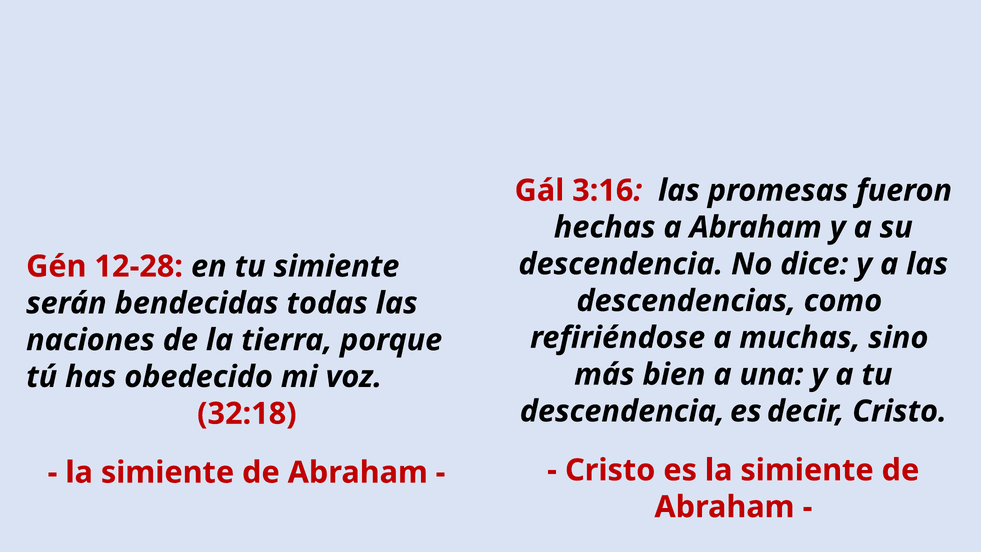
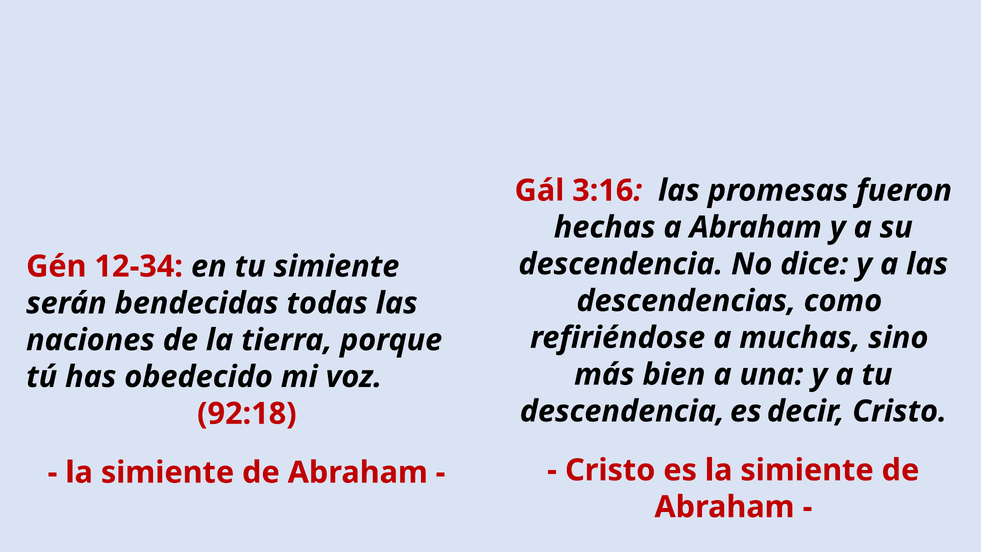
12-28: 12-28 -> 12-34 (139, 266)
32:18: 32:18 -> 92:18 (247, 414)
